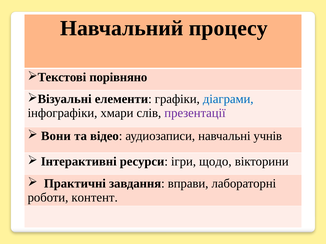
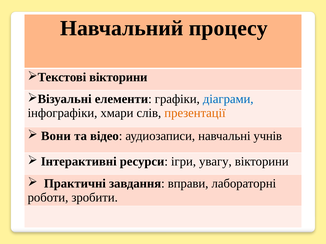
порівняно: порівняно -> вікторини (118, 77)
презентації colour: purple -> orange (195, 113)
щодо: щодо -> увагу (215, 162)
контент: контент -> зробити (95, 198)
